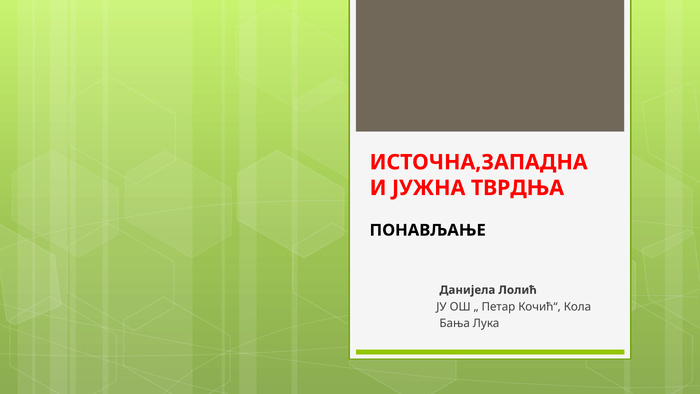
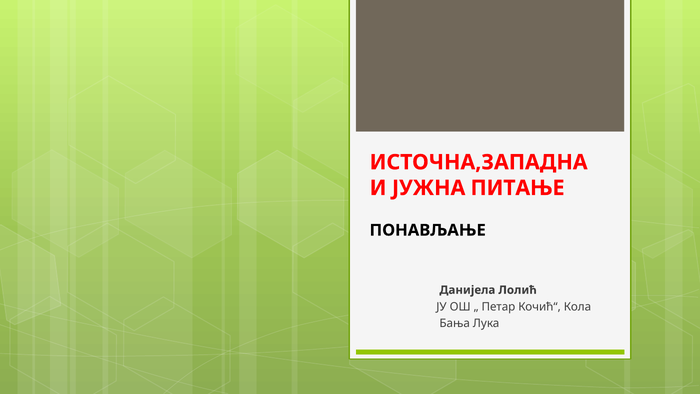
ТВРДЊА: ТВРДЊА -> ПИТАЊЕ (517, 188)
